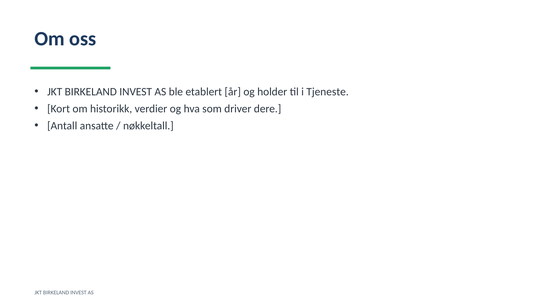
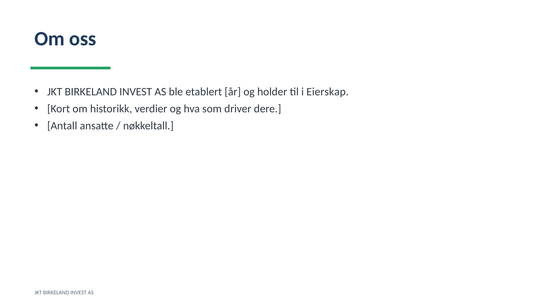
Tjeneste: Tjeneste -> Eierskap (328, 92)
